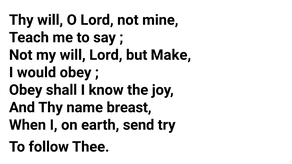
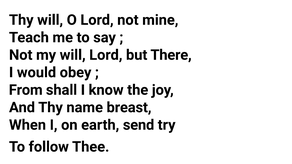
Make: Make -> There (171, 55)
Obey: Obey -> From (26, 90)
